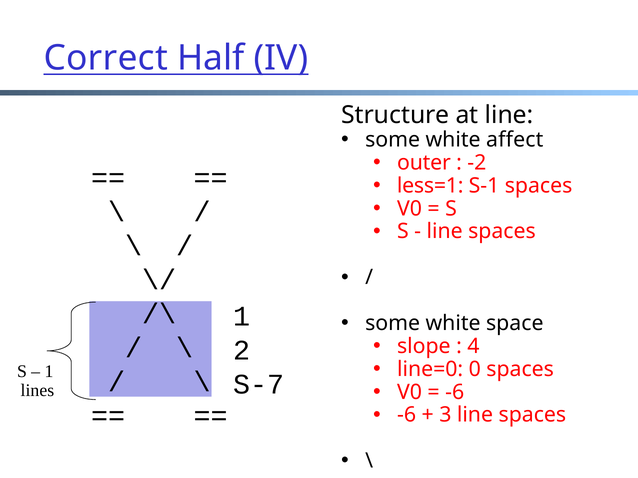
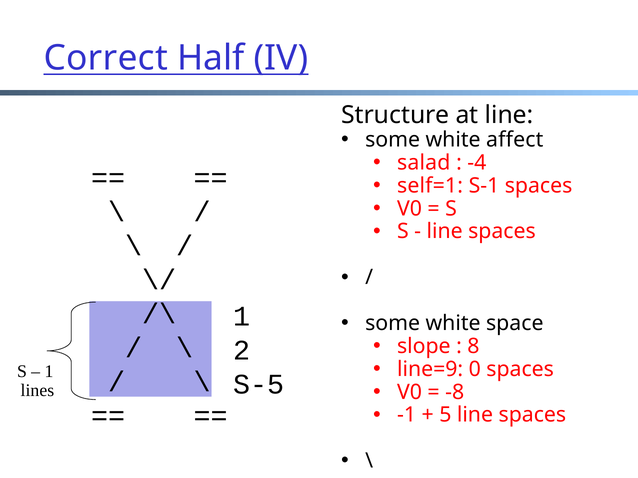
outer: outer -> salad (424, 163)
-2: -2 -> -4 (477, 163)
less=1: less=1 -> self=1 (430, 186)
4: 4 -> 8 (473, 347)
line=0: line=0 -> line=9 (430, 369)
S-7: S-7 -> S-5 (259, 385)
-6: -6 -> -8 (455, 392)
-6: -6 -> -1 (407, 415)
3: 3 -> 5 (445, 415)
